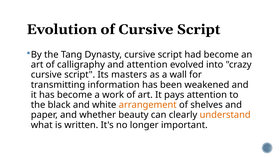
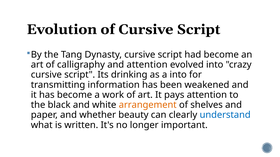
masters: masters -> drinking (129, 75)
a wall: wall -> into (178, 75)
understand colour: orange -> blue (225, 115)
